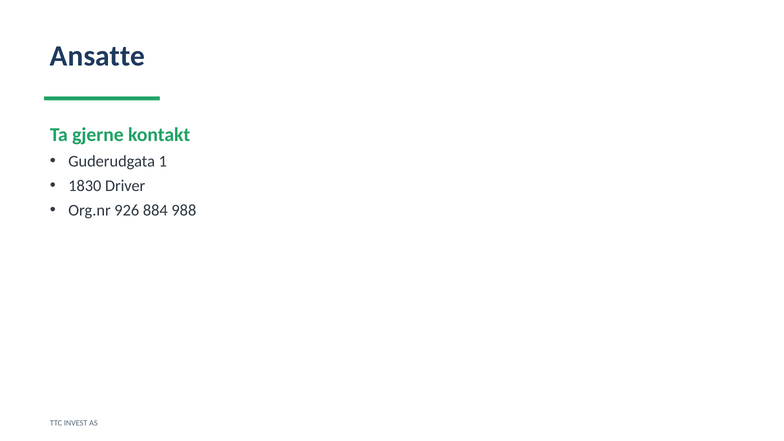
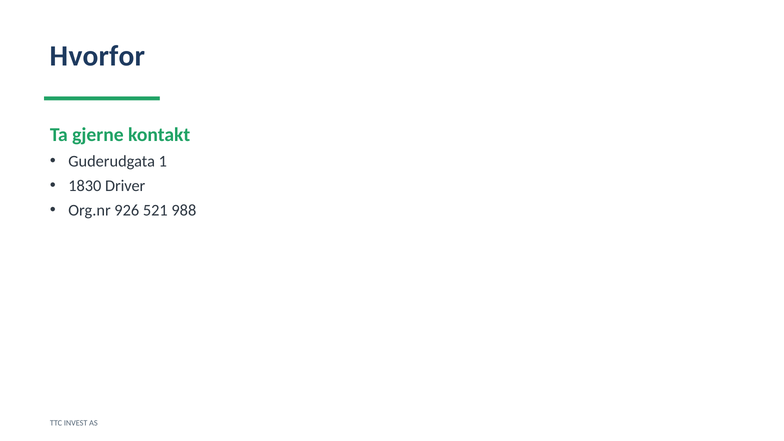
Ansatte: Ansatte -> Hvorfor (98, 56)
884: 884 -> 521 (155, 210)
